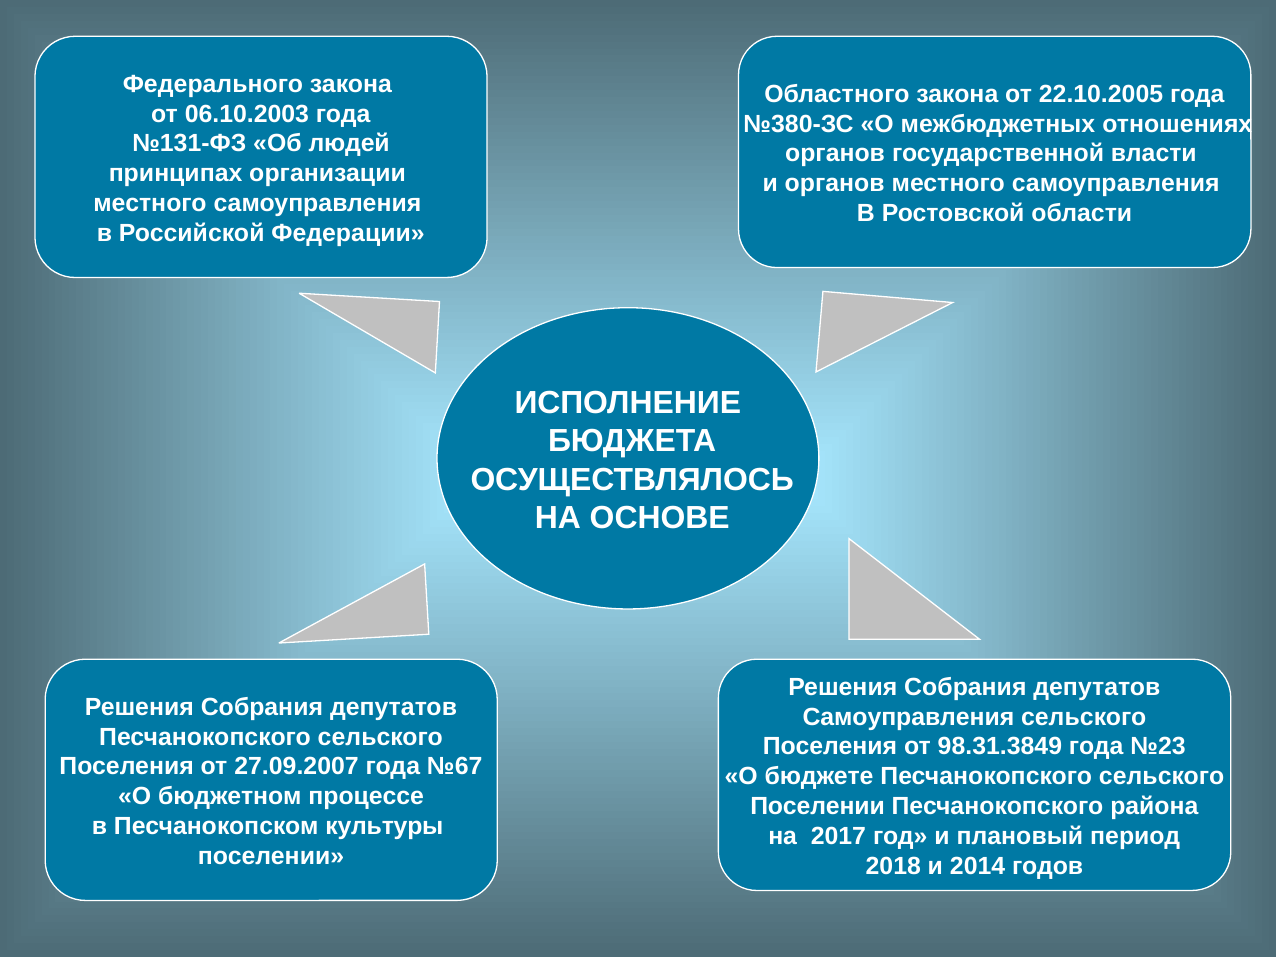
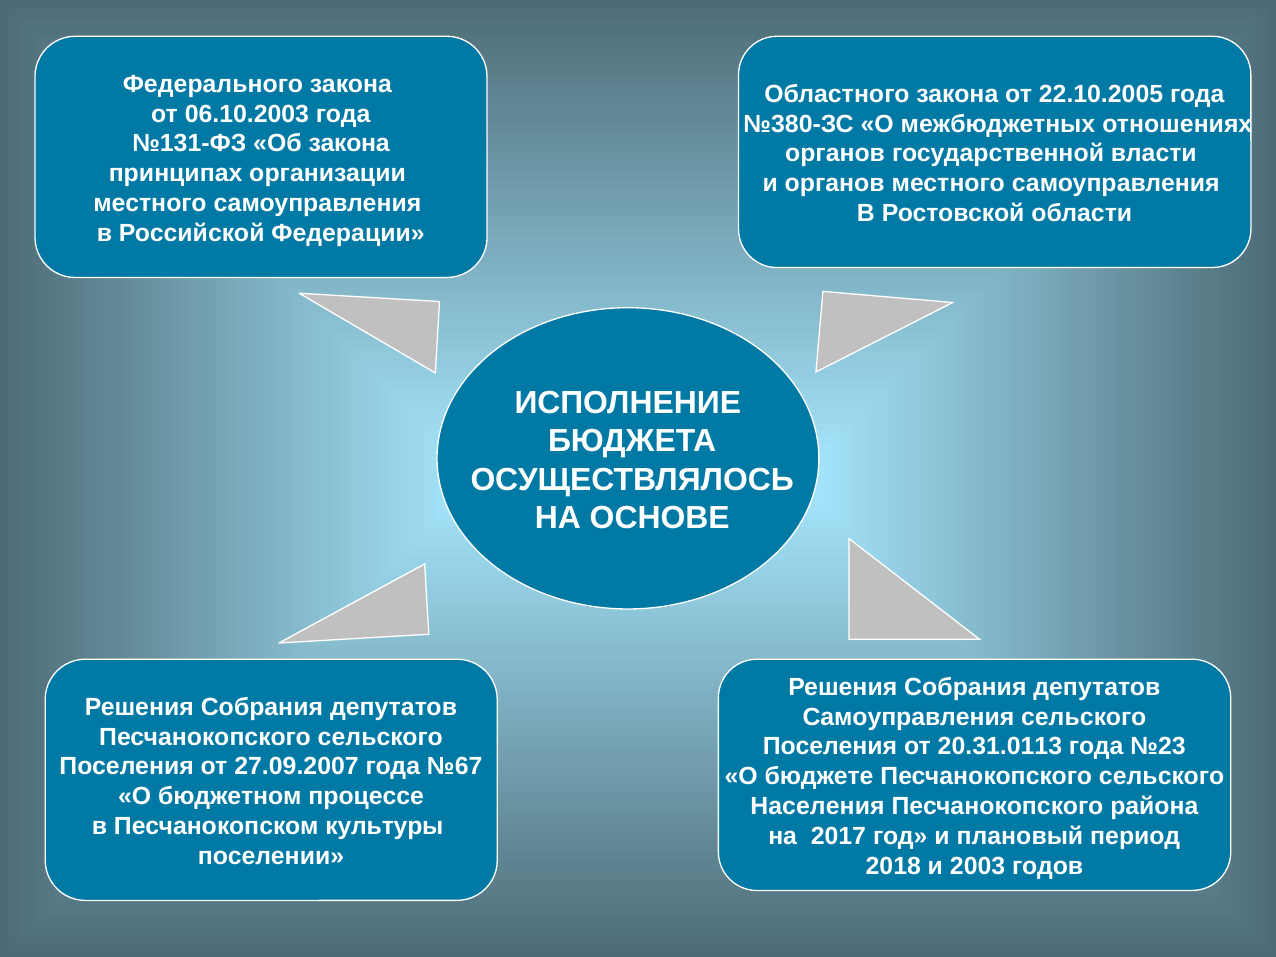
Об людей: людей -> закона (349, 144)
98.31.3849: 98.31.3849 -> 20.31.0113 (1000, 747)
Поселении: Поселении -> Населения (817, 806)
2014: 2014 -> 2003 (978, 866)
